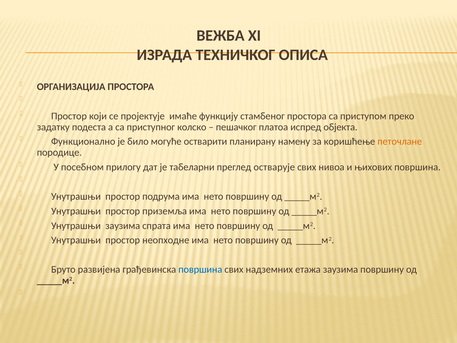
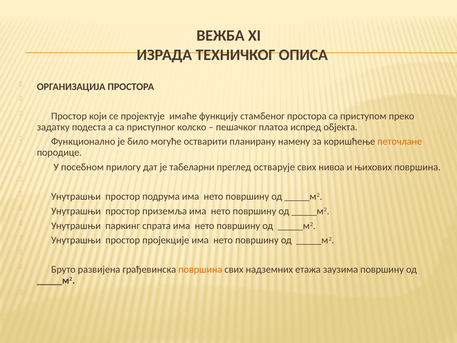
Унутрашњи заузима: заузима -> паркинг (123, 226)
неопходне: неопходне -> пројекције (166, 240)
површина colour: blue -> orange (200, 269)
